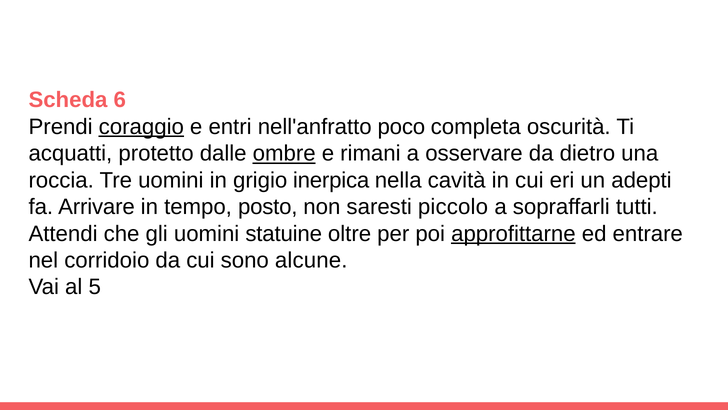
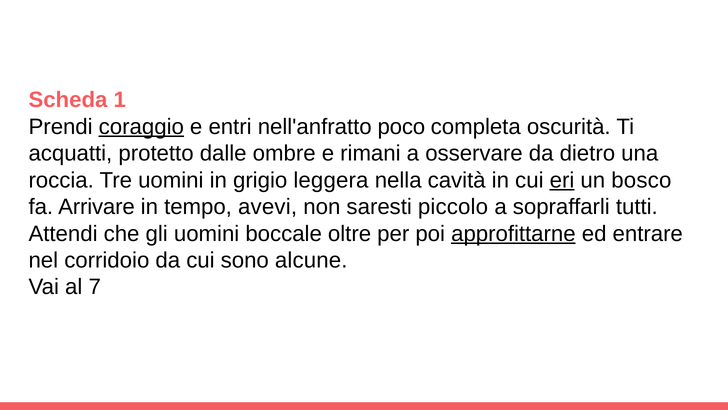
6: 6 -> 1 (120, 100)
ombre underline: present -> none (284, 153)
inerpica: inerpica -> leggera (331, 180)
eri underline: none -> present (562, 180)
adepti: adepti -> bosco (641, 180)
posto: posto -> avevi (268, 207)
statuine: statuine -> boccale (284, 233)
5: 5 -> 7 (95, 287)
